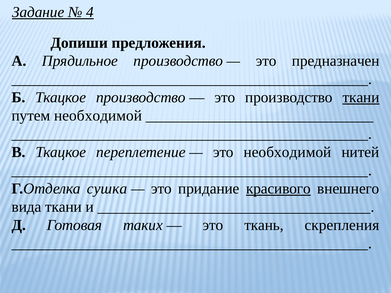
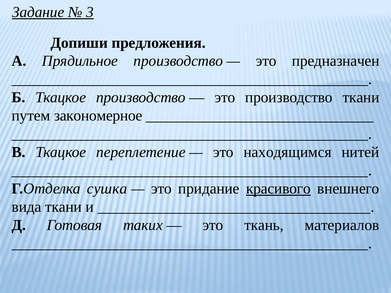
4: 4 -> 3 (90, 12)
ткани underline: present -> none (361, 98)
путем необходимой: необходимой -> закономерное (98, 116)
это необходимой: необходимой -> находящимся (288, 152)
скрепления: скрепления -> материалов (342, 225)
